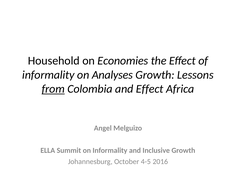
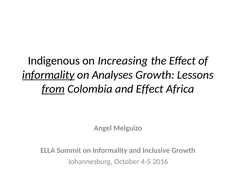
Household: Household -> Indigenous (54, 61)
Economies: Economies -> Increasing (123, 61)
informality underline: none -> present (48, 75)
